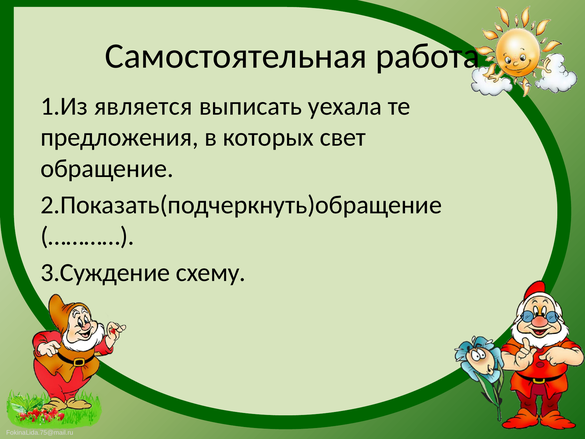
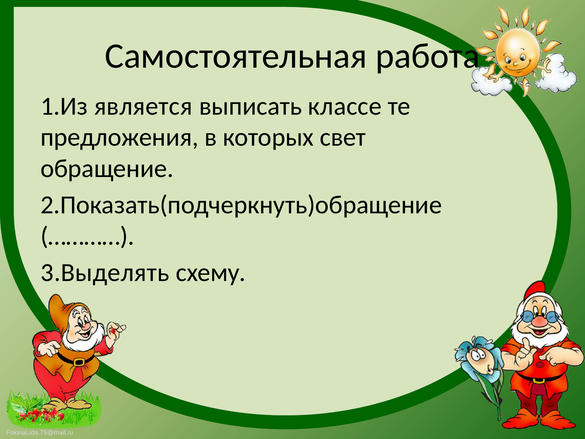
уехала: уехала -> классе (345, 106)
3.Суждение: 3.Суждение -> 3.Выделять (105, 273)
